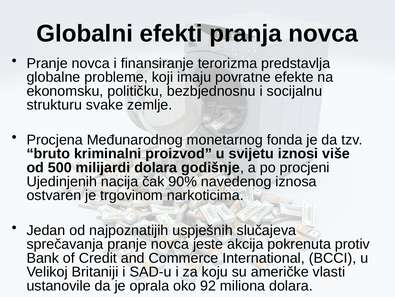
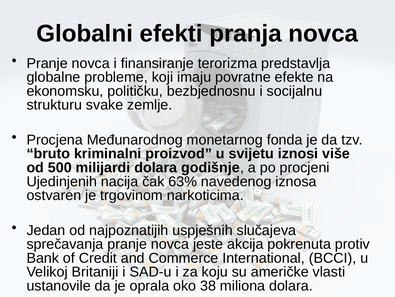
90%: 90% -> 63% (183, 181)
92: 92 -> 38 (208, 285)
